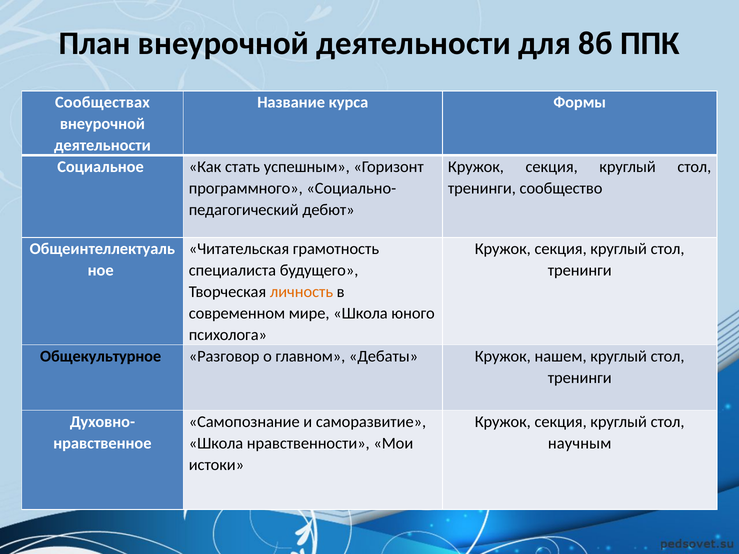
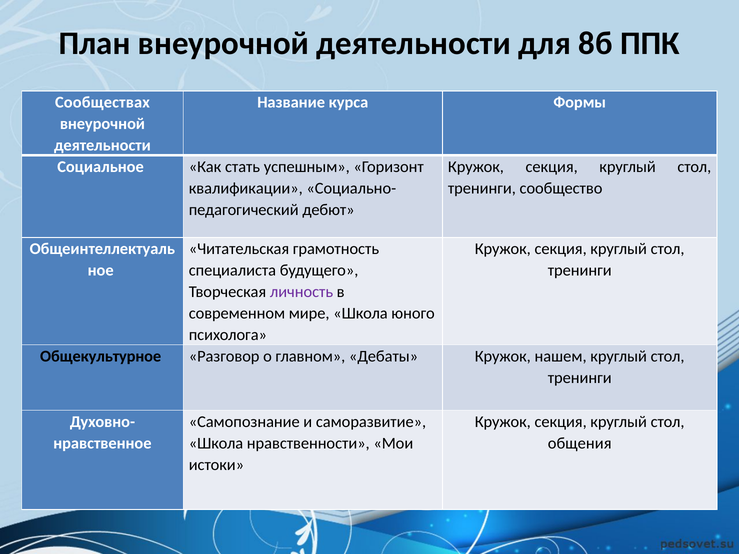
программного: программного -> квалификации (246, 188)
личность colour: orange -> purple (302, 292)
научным: научным -> общения (580, 444)
